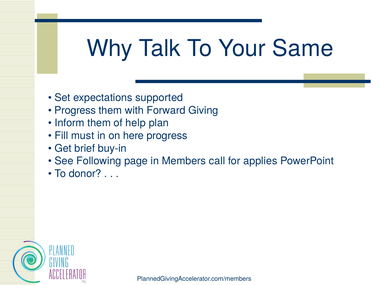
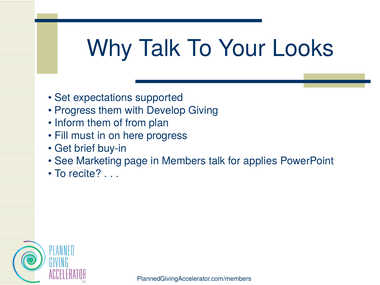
Same: Same -> Looks (303, 49)
Forward: Forward -> Develop (166, 110)
help: help -> from (136, 123)
Following: Following -> Marketing (99, 161)
Members call: call -> talk (217, 161)
donor: donor -> recite (85, 174)
